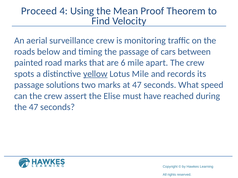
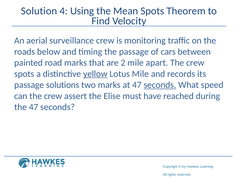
Proceed: Proceed -> Solution (39, 11)
Mean Proof: Proof -> Spots (152, 11)
6: 6 -> 2 (123, 63)
seconds underline: none -> present (160, 85)
